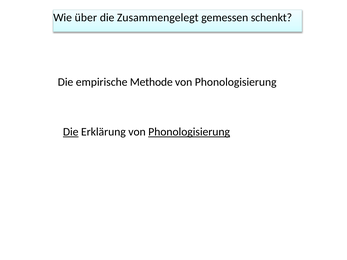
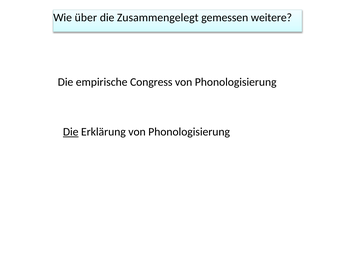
schenkt: schenkt -> weitere (271, 18)
Methode: Methode -> Congress (151, 82)
Phonologisierung underline: present -> none (189, 132)
